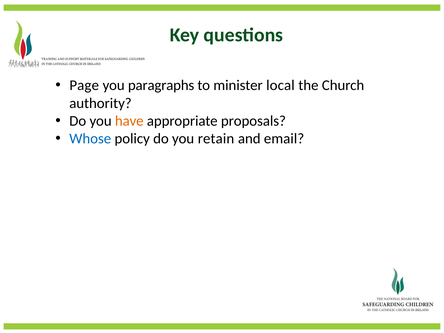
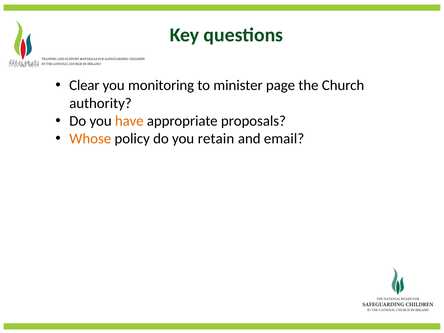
Page: Page -> Clear (84, 85)
paragraphs: paragraphs -> monitoring (161, 85)
local: local -> page (281, 85)
Whose colour: blue -> orange (90, 139)
